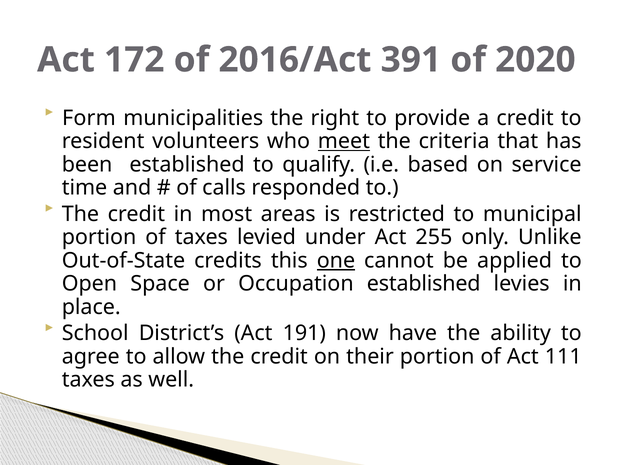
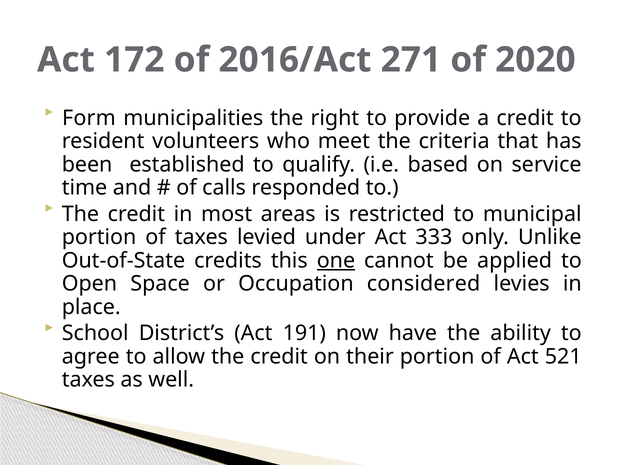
391: 391 -> 271 (411, 60)
meet underline: present -> none (344, 141)
255: 255 -> 333 (434, 237)
Occupation established: established -> considered (424, 283)
111: 111 -> 521 (563, 356)
